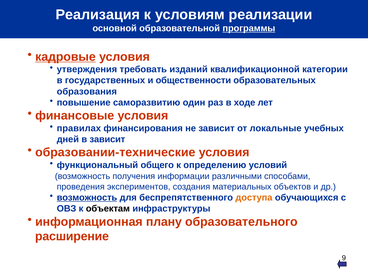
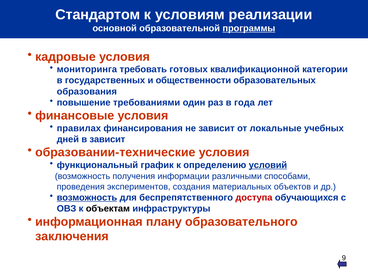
Реализация: Реализация -> Стандартом (98, 15)
кадровые underline: present -> none (65, 57)
утверждения: утверждения -> мониторинга (87, 69)
изданий: изданий -> готовых (189, 69)
саморазвитию: саморазвитию -> требованиями (147, 103)
ходе: ходе -> года (244, 103)
общего: общего -> график (157, 165)
условий underline: none -> present (268, 165)
доступа colour: orange -> red (254, 198)
расширение: расширение -> заключения (72, 236)
